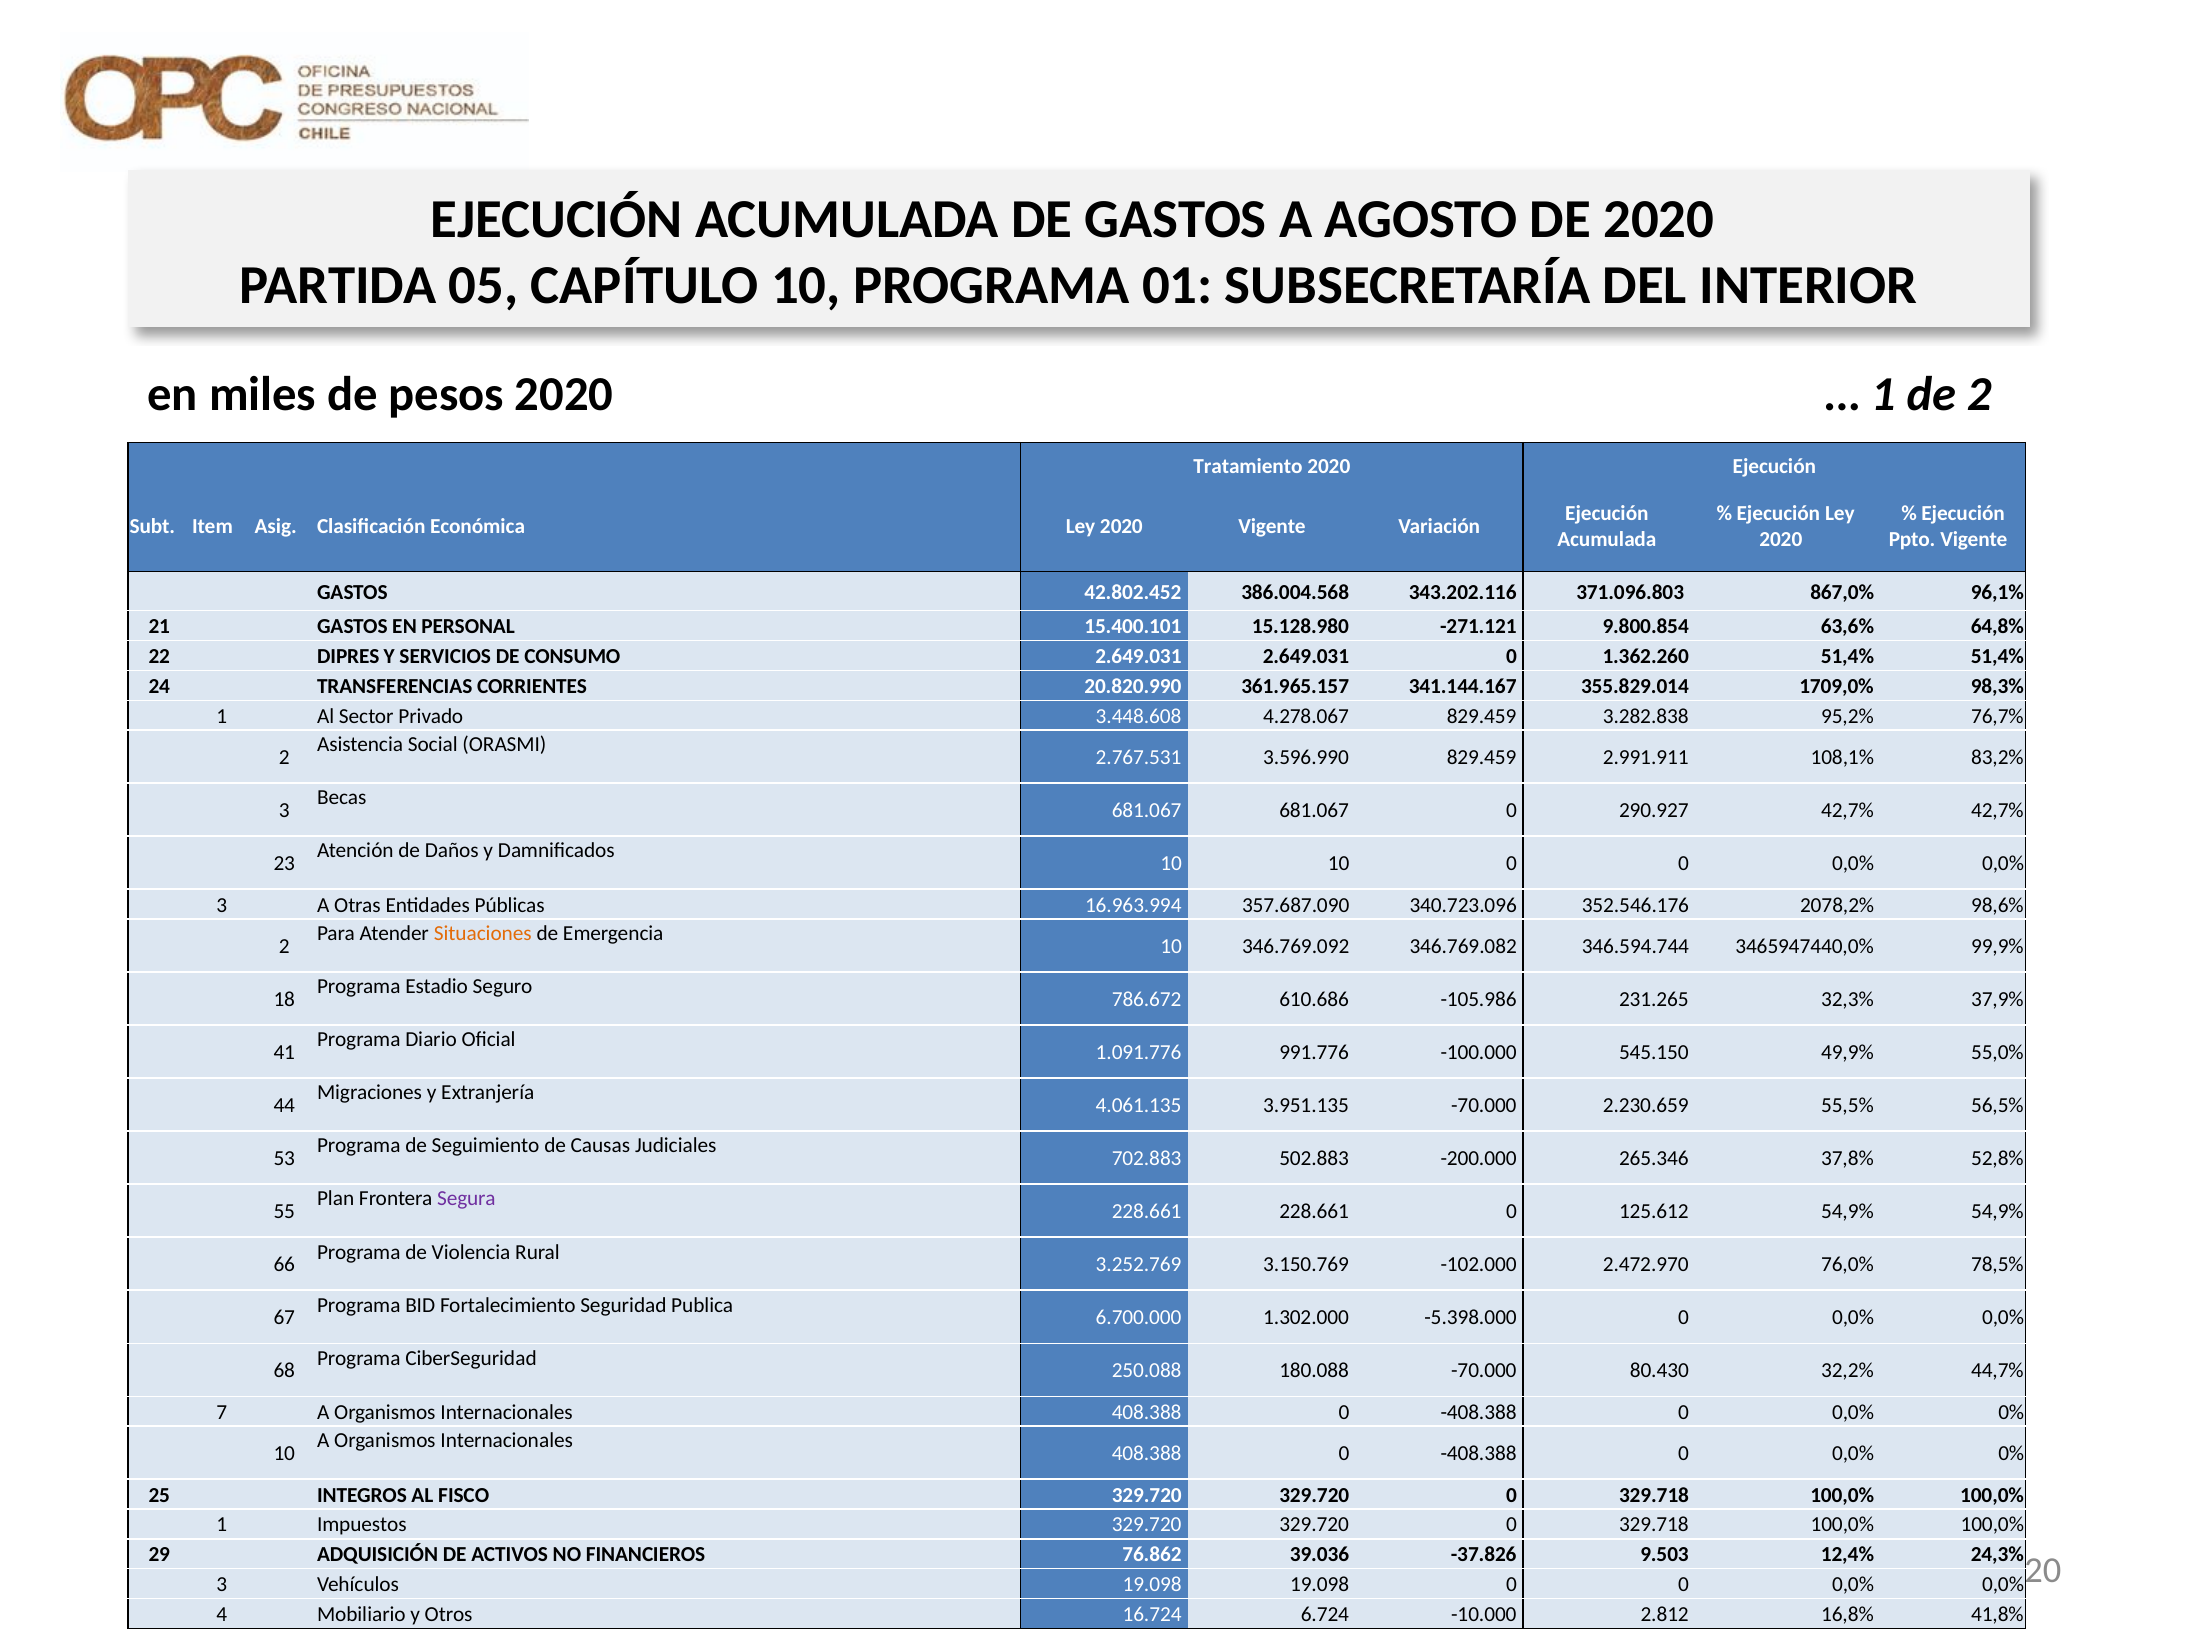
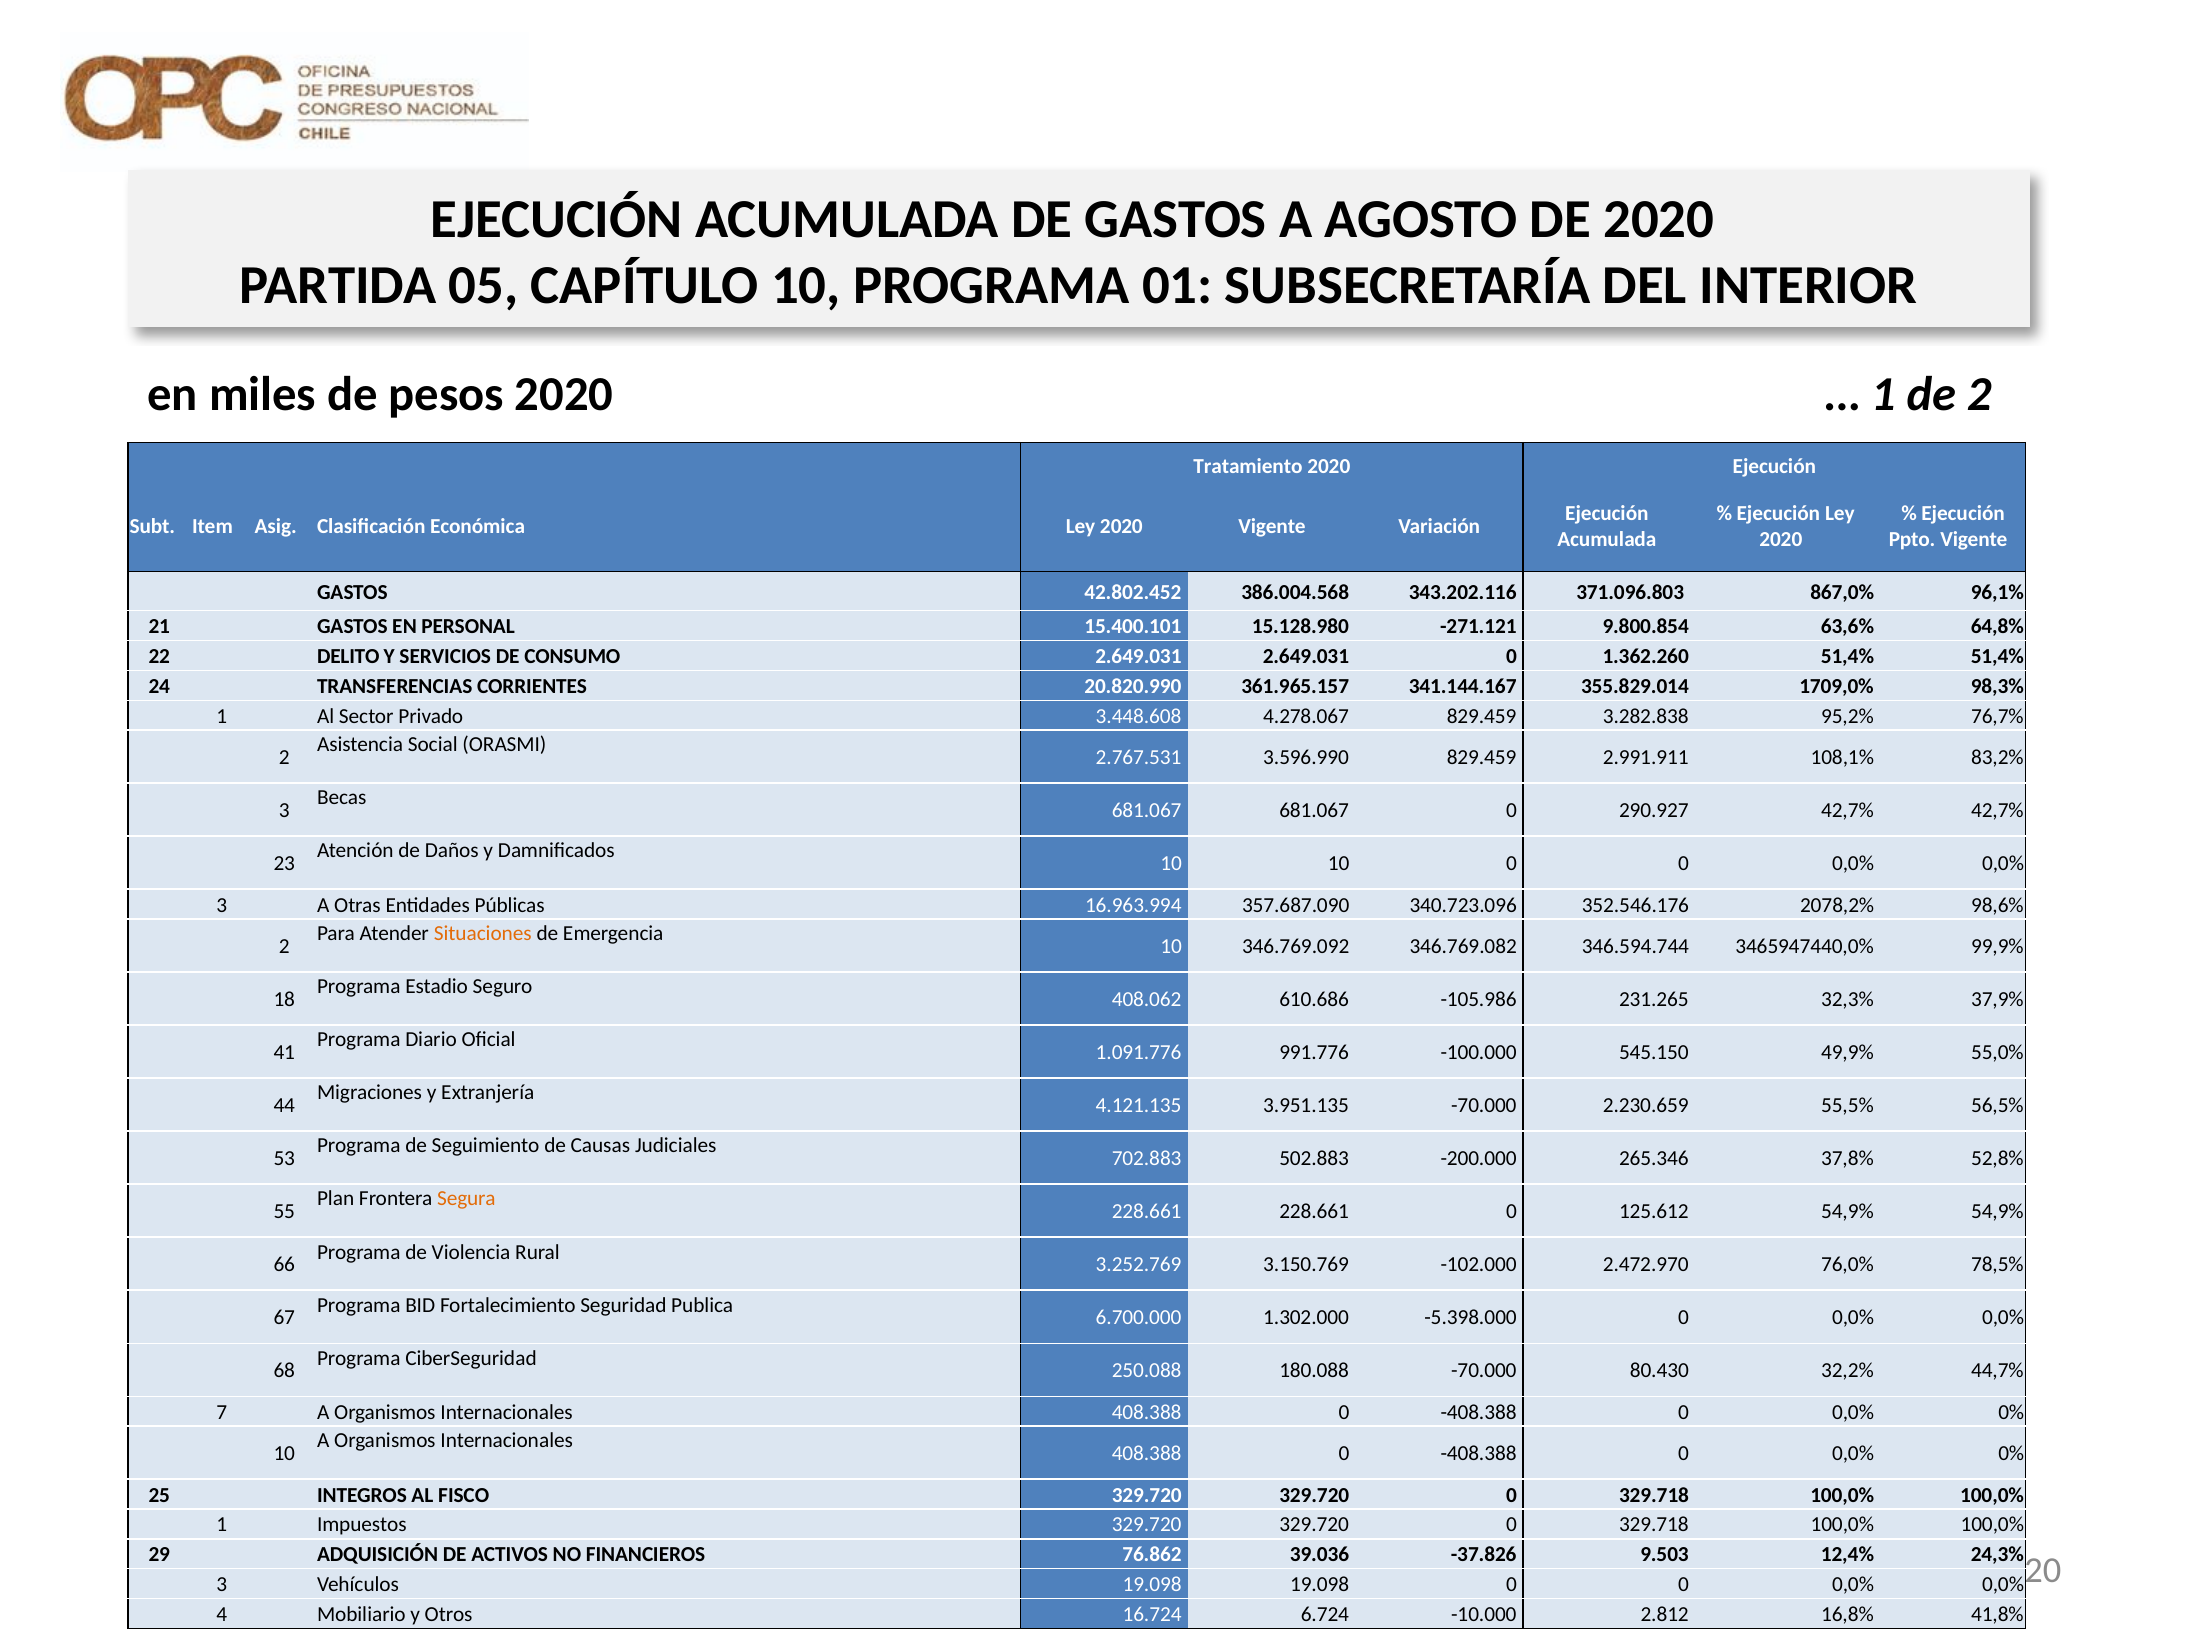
22 DIPRES: DIPRES -> DELITO (348, 656)
786.672: 786.672 -> 408.062 (1147, 999)
4.061.135: 4.061.135 -> 4.121.135 (1139, 1105)
Segura colour: purple -> orange (466, 1199)
